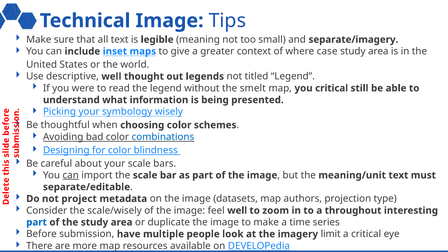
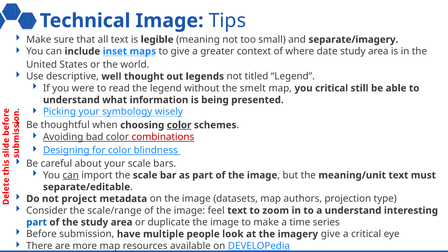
case: case -> date (327, 51)
color underline: none -> present (179, 125)
combinations colour: blue -> red (163, 137)
scale/wisely: scale/wisely -> scale/range (115, 211)
feel well: well -> text (237, 211)
a throughout: throughout -> understand (353, 211)
imagery limit: limit -> give (331, 234)
